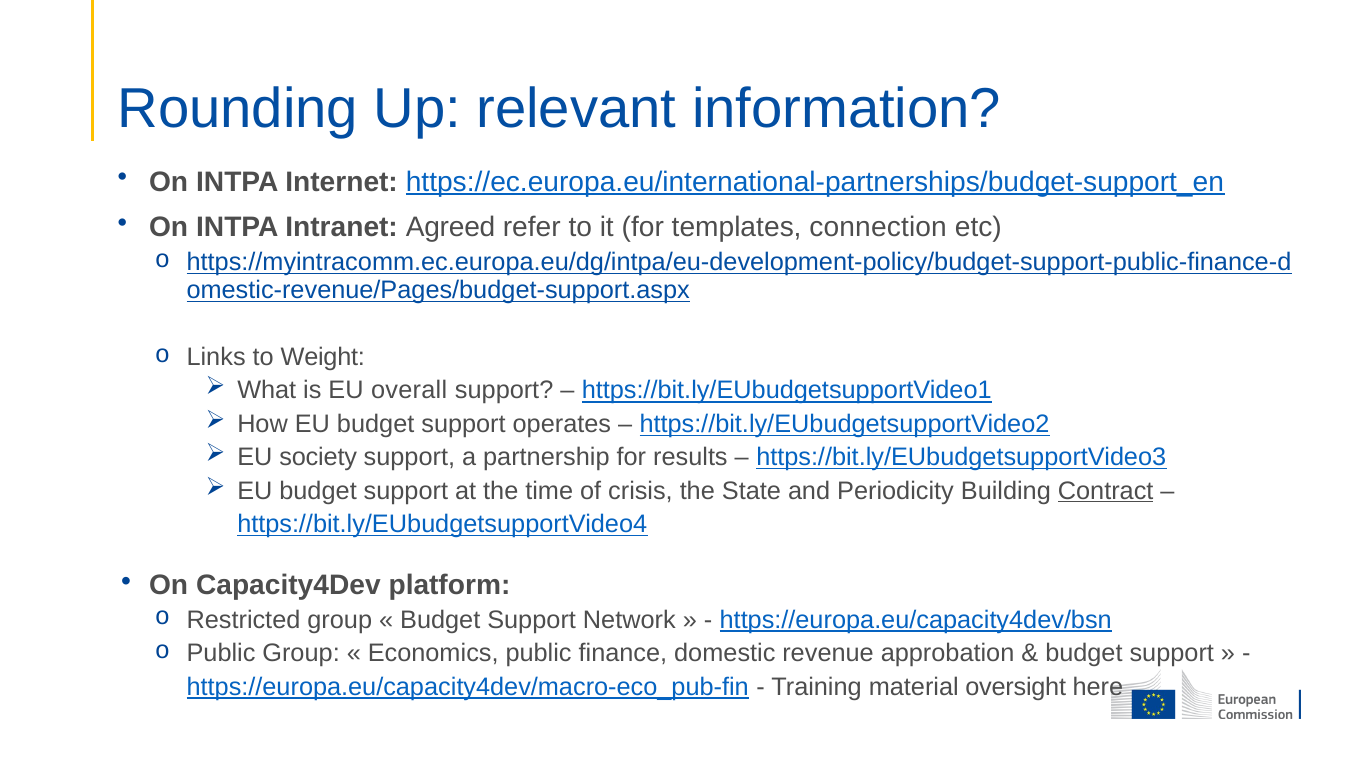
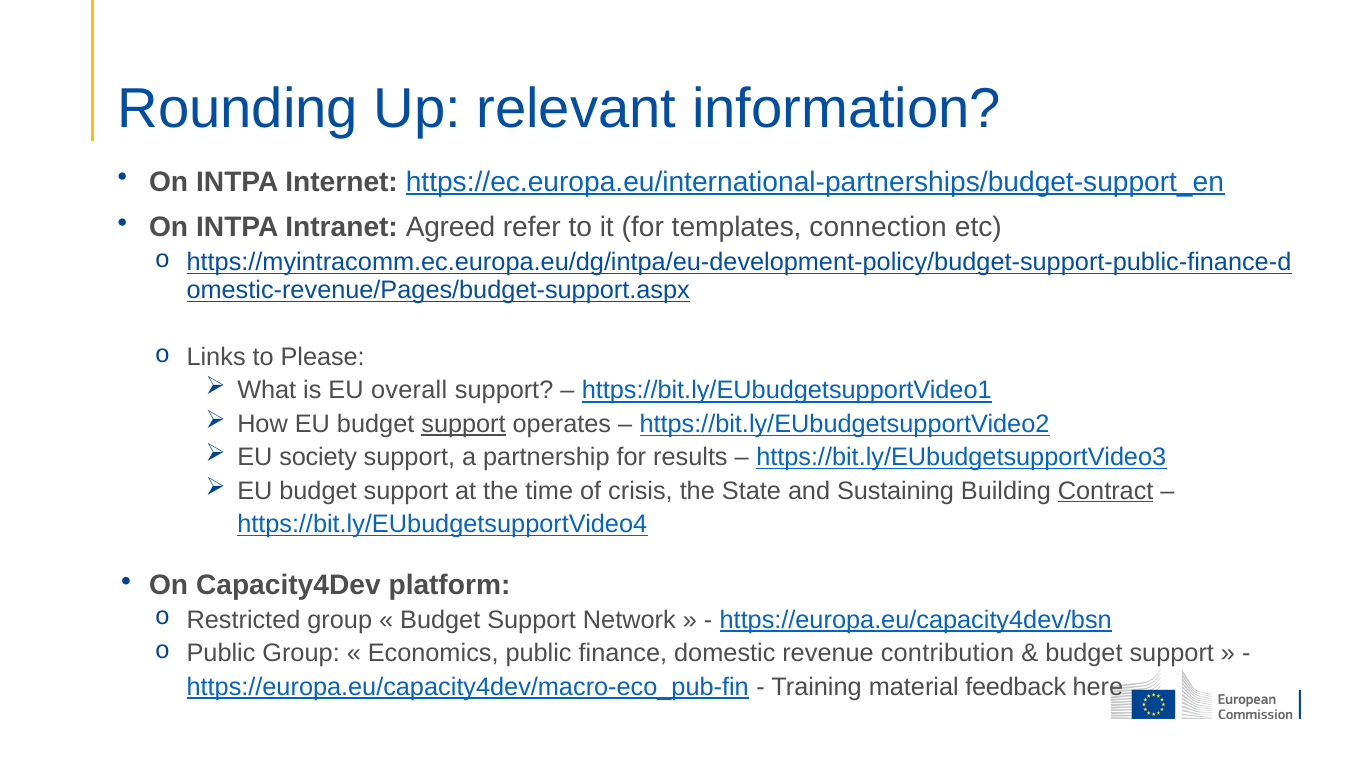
Weight: Weight -> Please (323, 357)
support underline: none -> present (464, 424)
Periodicity: Periodicity -> Sustaining (896, 491)
approbation: approbation -> contribution (947, 654)
oversight: oversight -> feedback (1016, 687)
